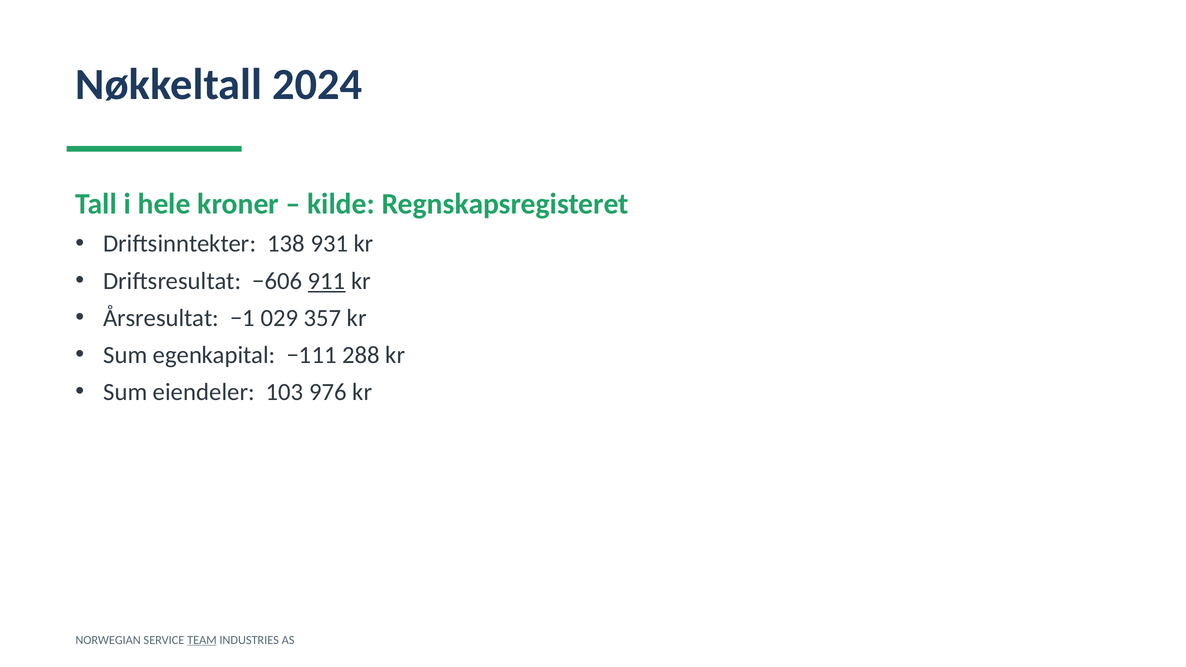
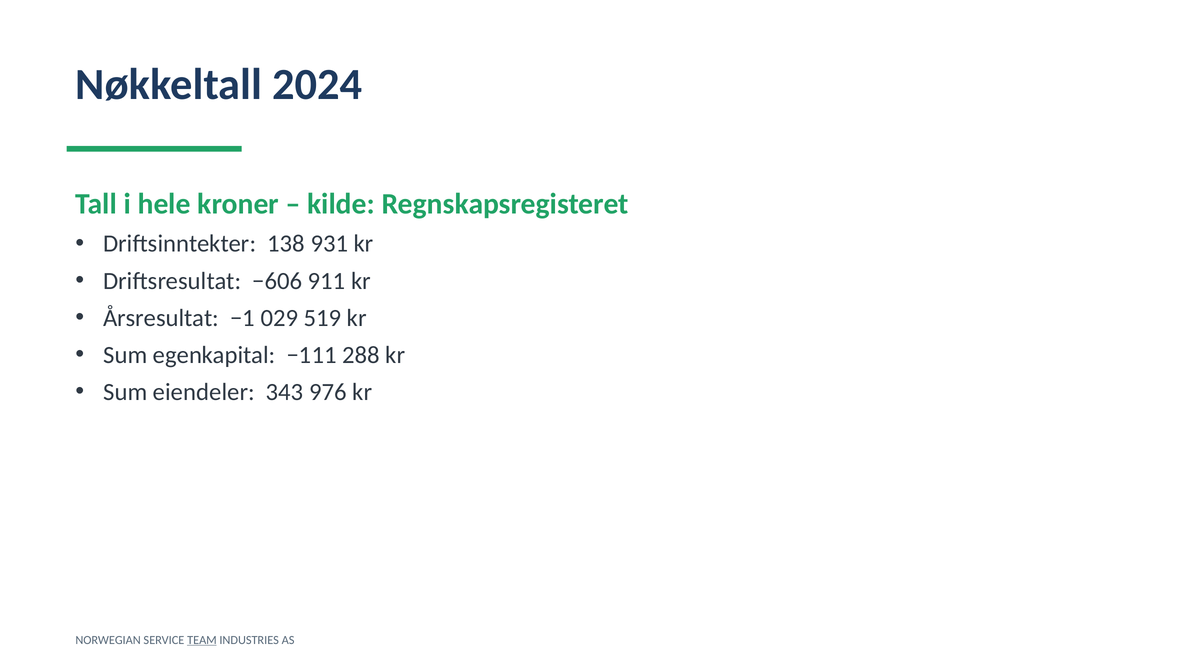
911 underline: present -> none (327, 281)
357: 357 -> 519 (323, 318)
103: 103 -> 343 (285, 392)
